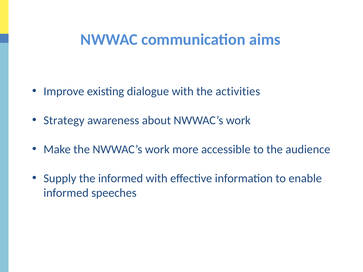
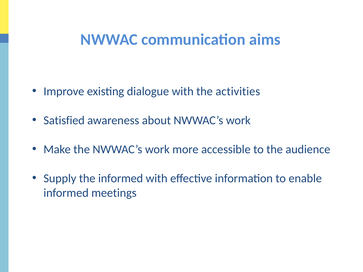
Strategy: Strategy -> Satisfied (64, 120)
speeches: speeches -> meetings (114, 193)
